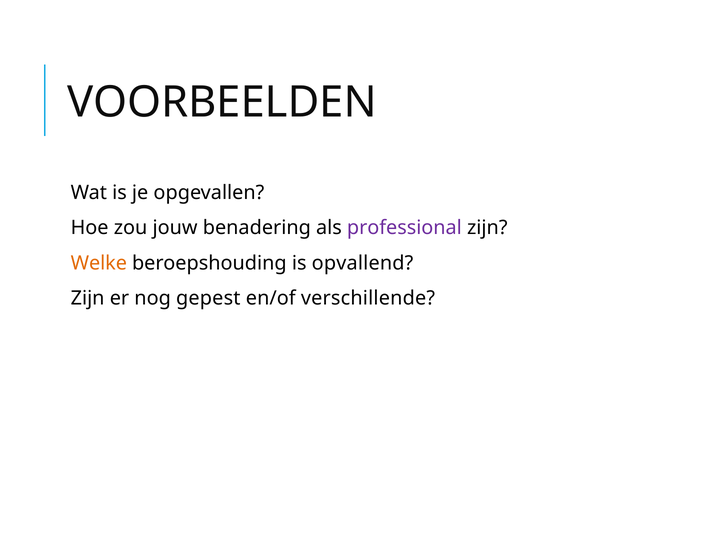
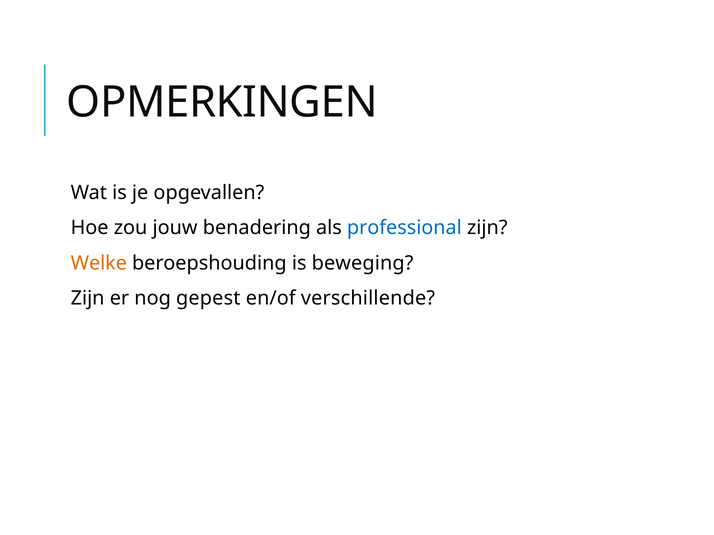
VOORBEELDEN: VOORBEELDEN -> OPMERKINGEN (222, 102)
professional colour: purple -> blue (404, 228)
opvallend: opvallend -> beweging (363, 263)
